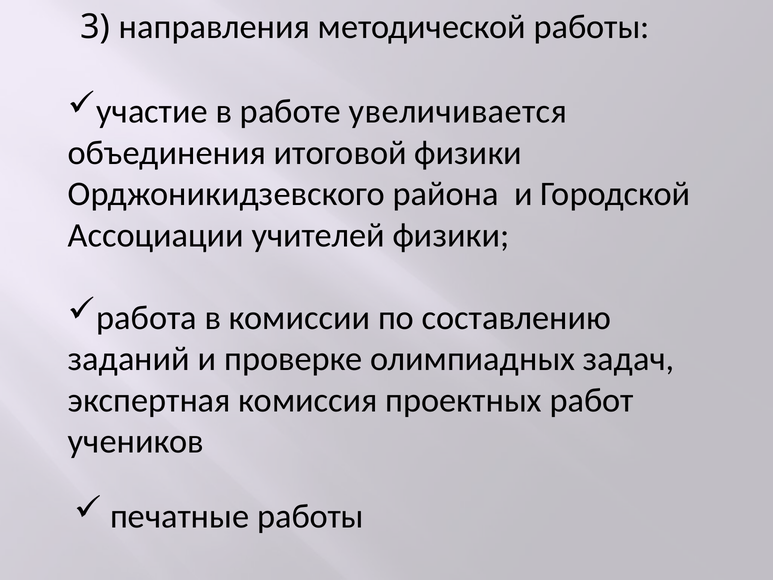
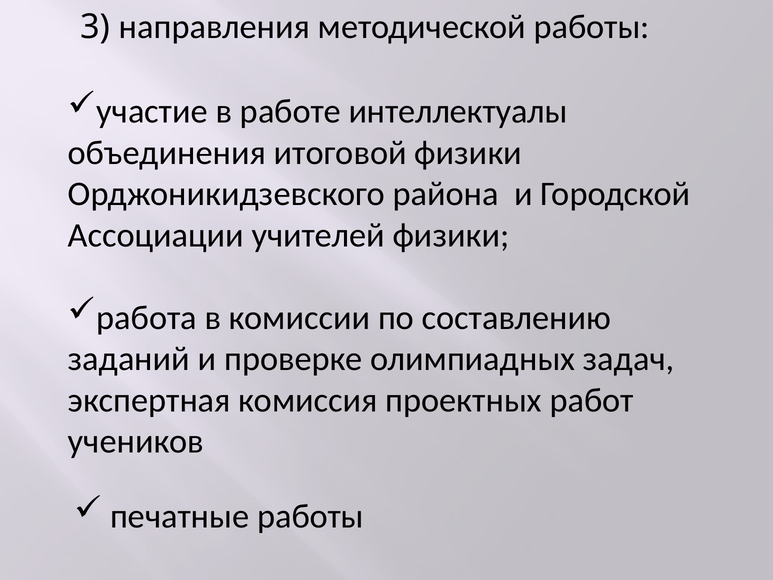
увеличивается: увеличивается -> интеллектуалы (458, 111)
